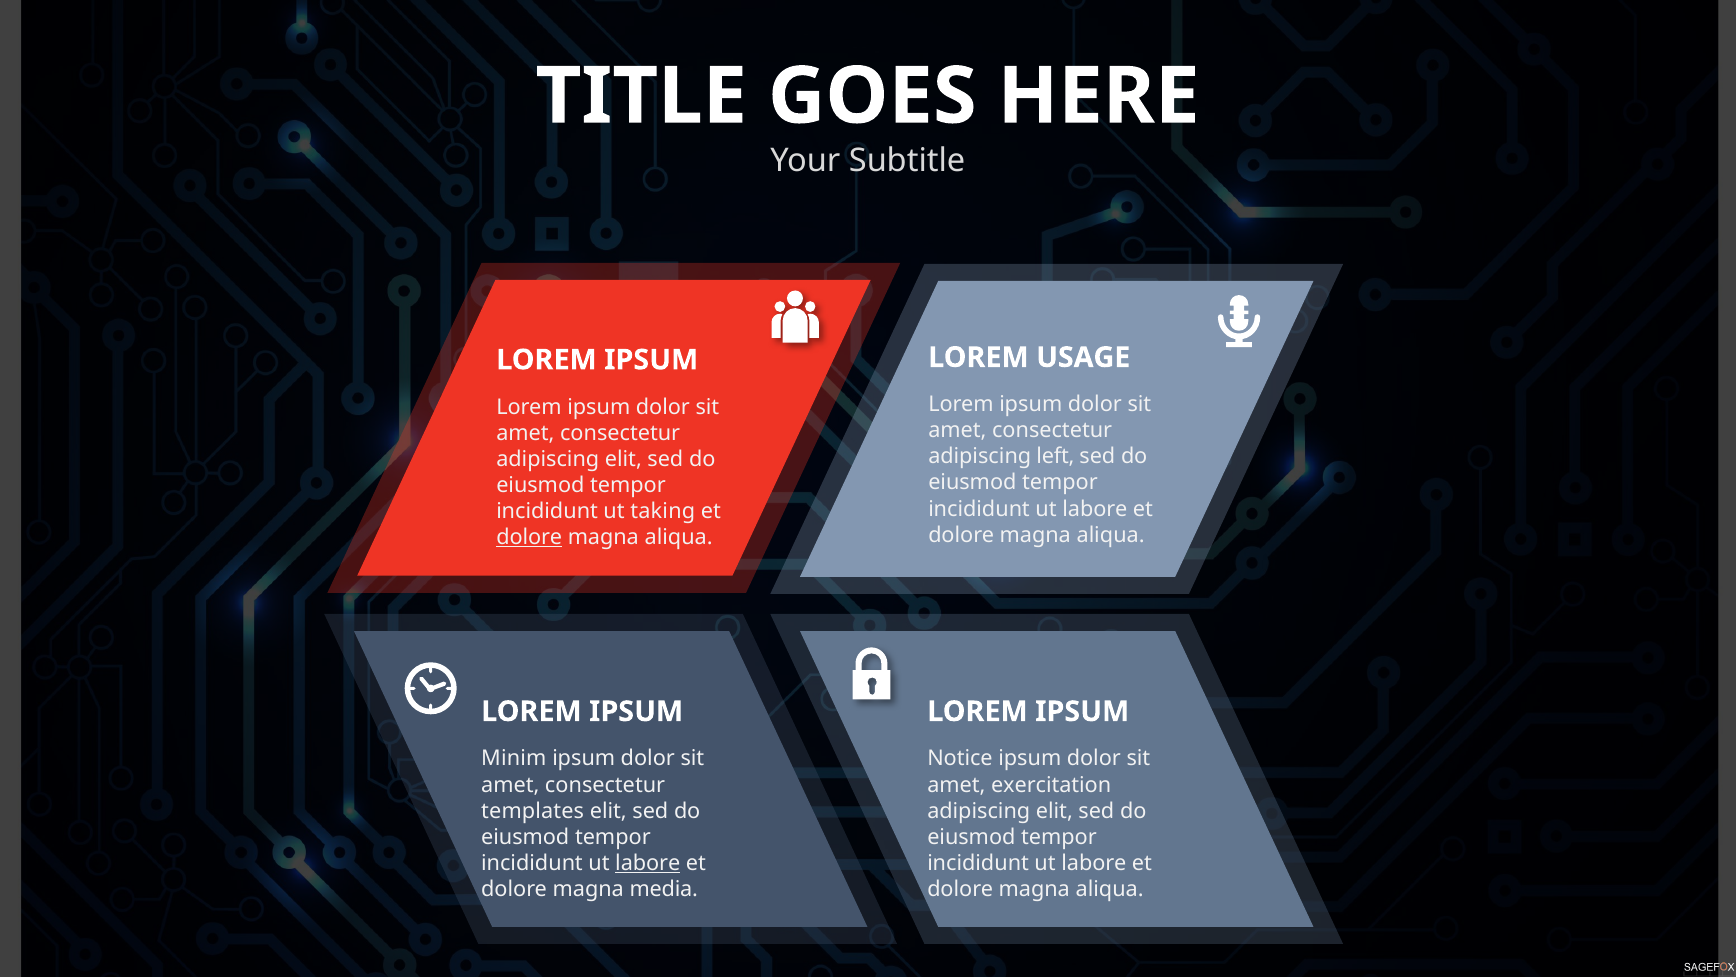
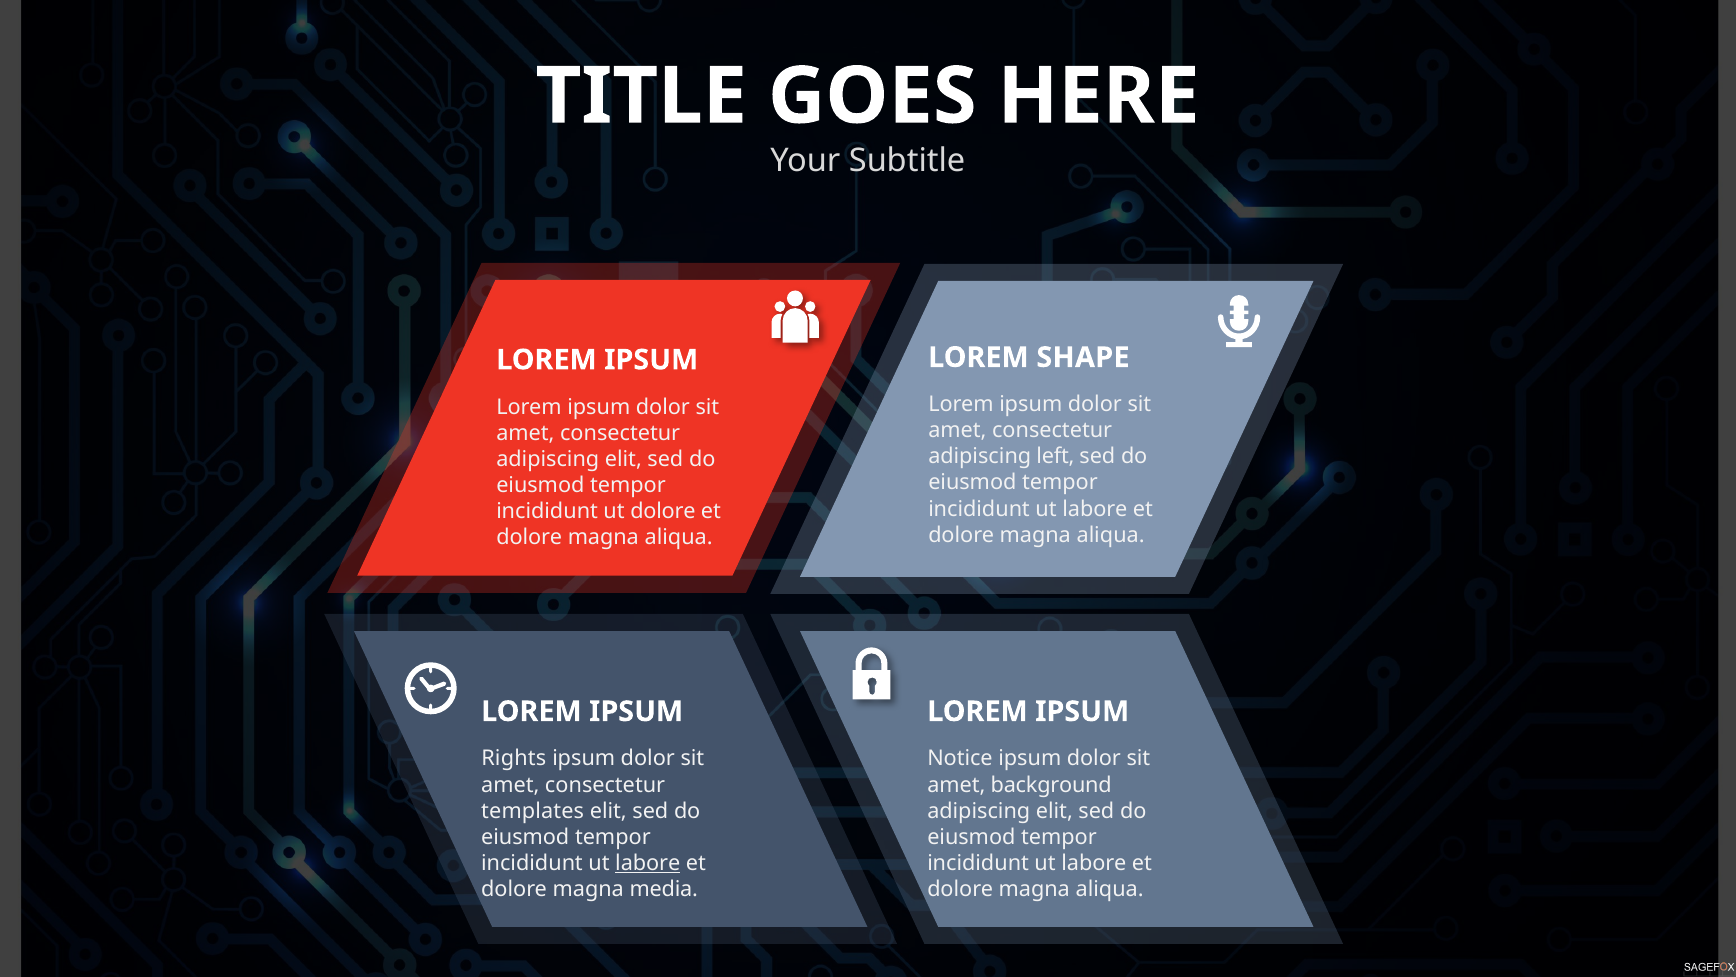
USAGE: USAGE -> SHAPE (1083, 357)
ut taking: taking -> dolore (663, 511)
dolore underline: present -> none (529, 537)
Minim: Minim -> Rights (514, 758)
exercitation: exercitation -> background (1051, 784)
